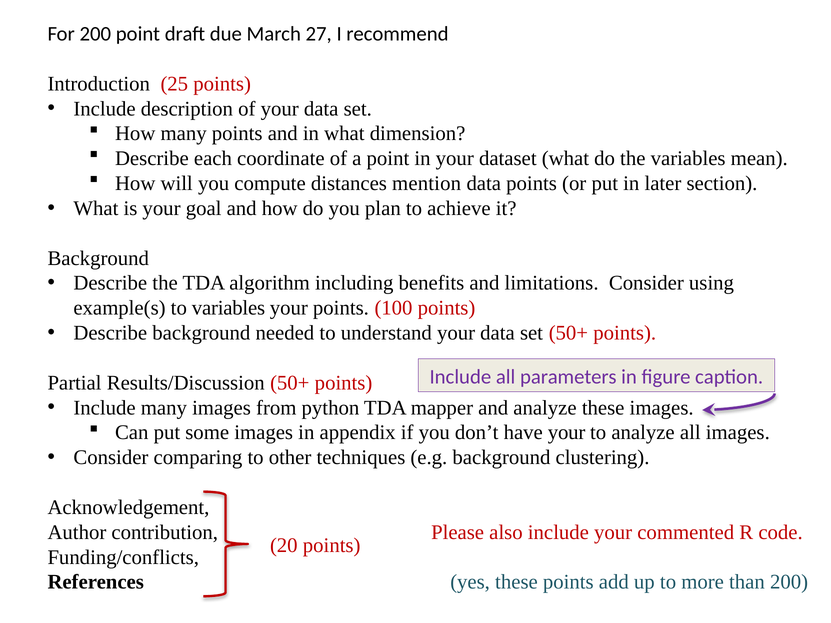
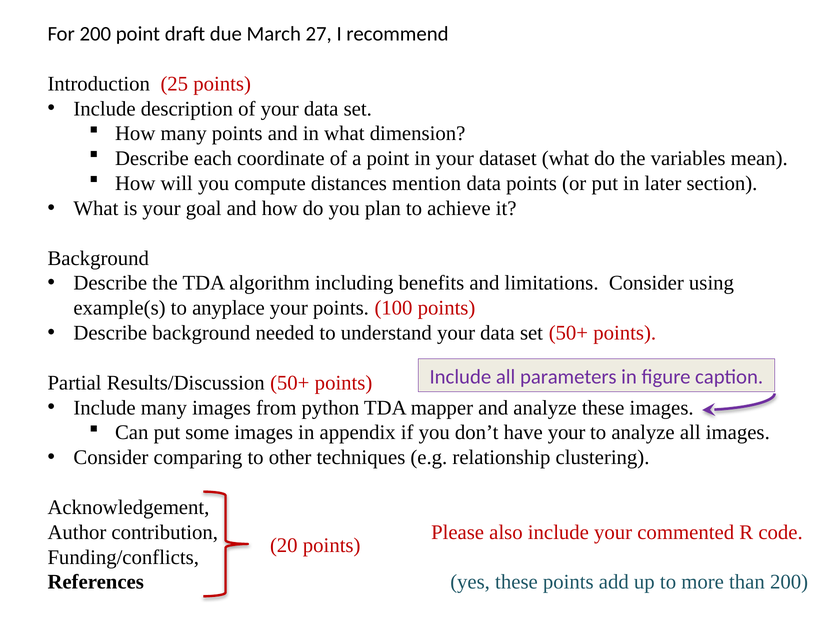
to variables: variables -> anyplace (228, 308)
e.g background: background -> relationship (501, 458)
